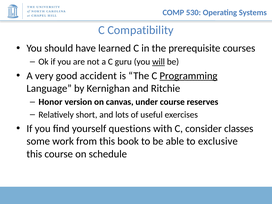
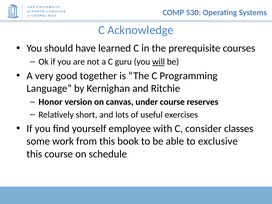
Compatibility: Compatibility -> Acknowledge (140, 30)
accident: accident -> together (98, 76)
Programming underline: present -> none (189, 76)
questions: questions -> employee (130, 129)
